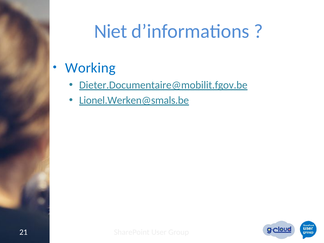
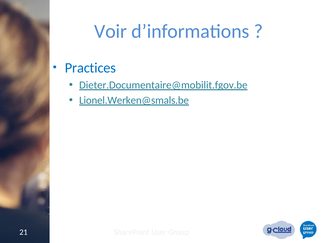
Niet: Niet -> Voir (111, 31)
Working: Working -> Practices (90, 68)
